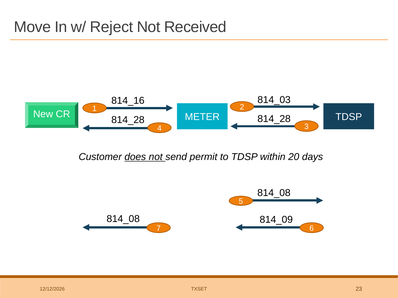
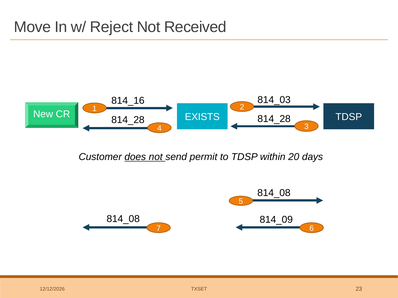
METER: METER -> EXISTS (202, 117)
